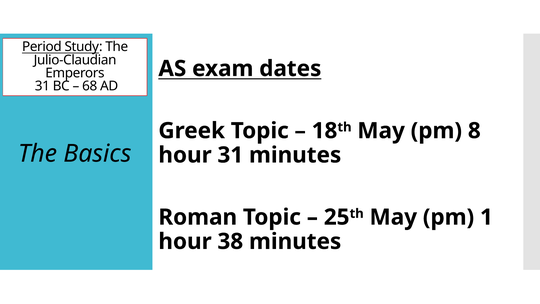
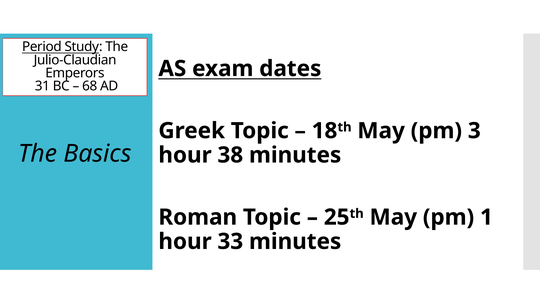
8: 8 -> 3 (474, 131)
hour 31: 31 -> 38 (230, 155)
38: 38 -> 33 (230, 241)
